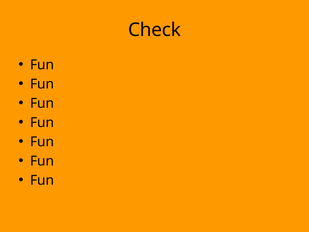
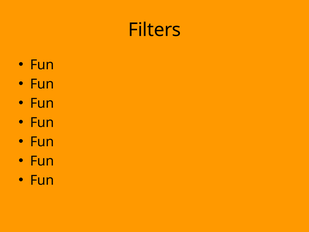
Check: Check -> Filters (155, 30)
